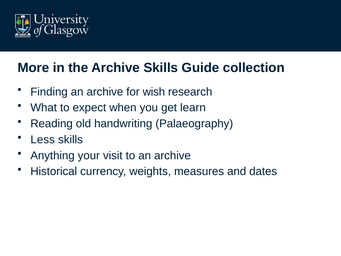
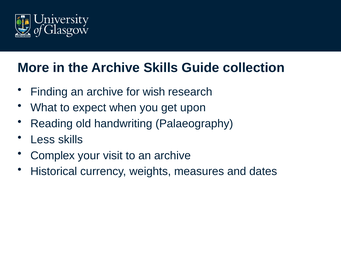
learn: learn -> upon (193, 108)
Anything: Anything -> Complex (53, 155)
